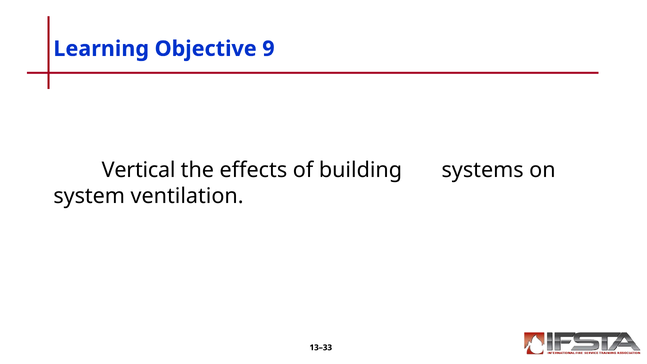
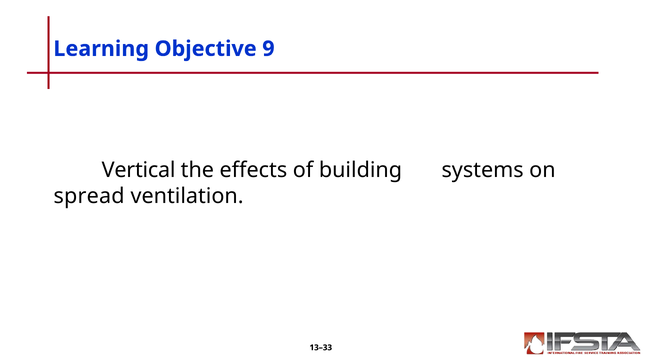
system: system -> spread (89, 196)
